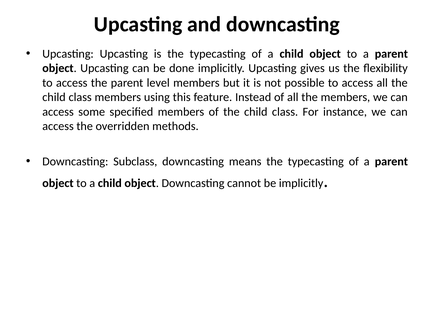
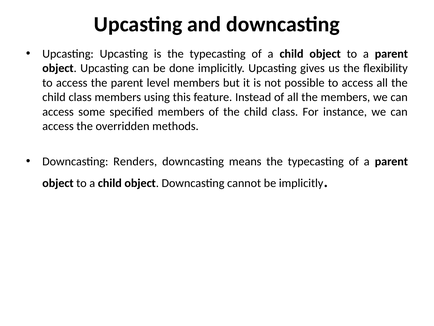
Subclass: Subclass -> Renders (135, 161)
